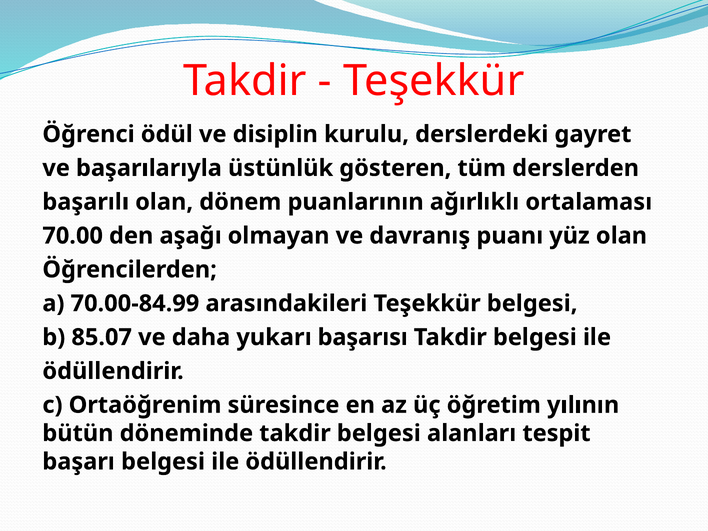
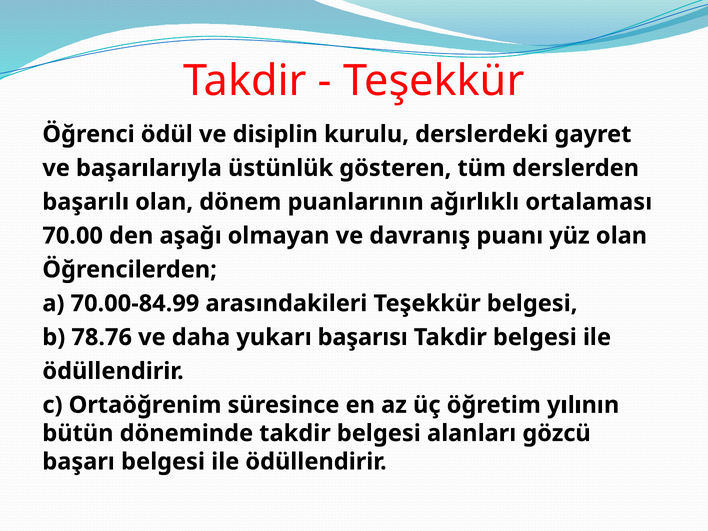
85.07: 85.07 -> 78.76 (102, 337)
tespit: tespit -> gözcü (557, 433)
